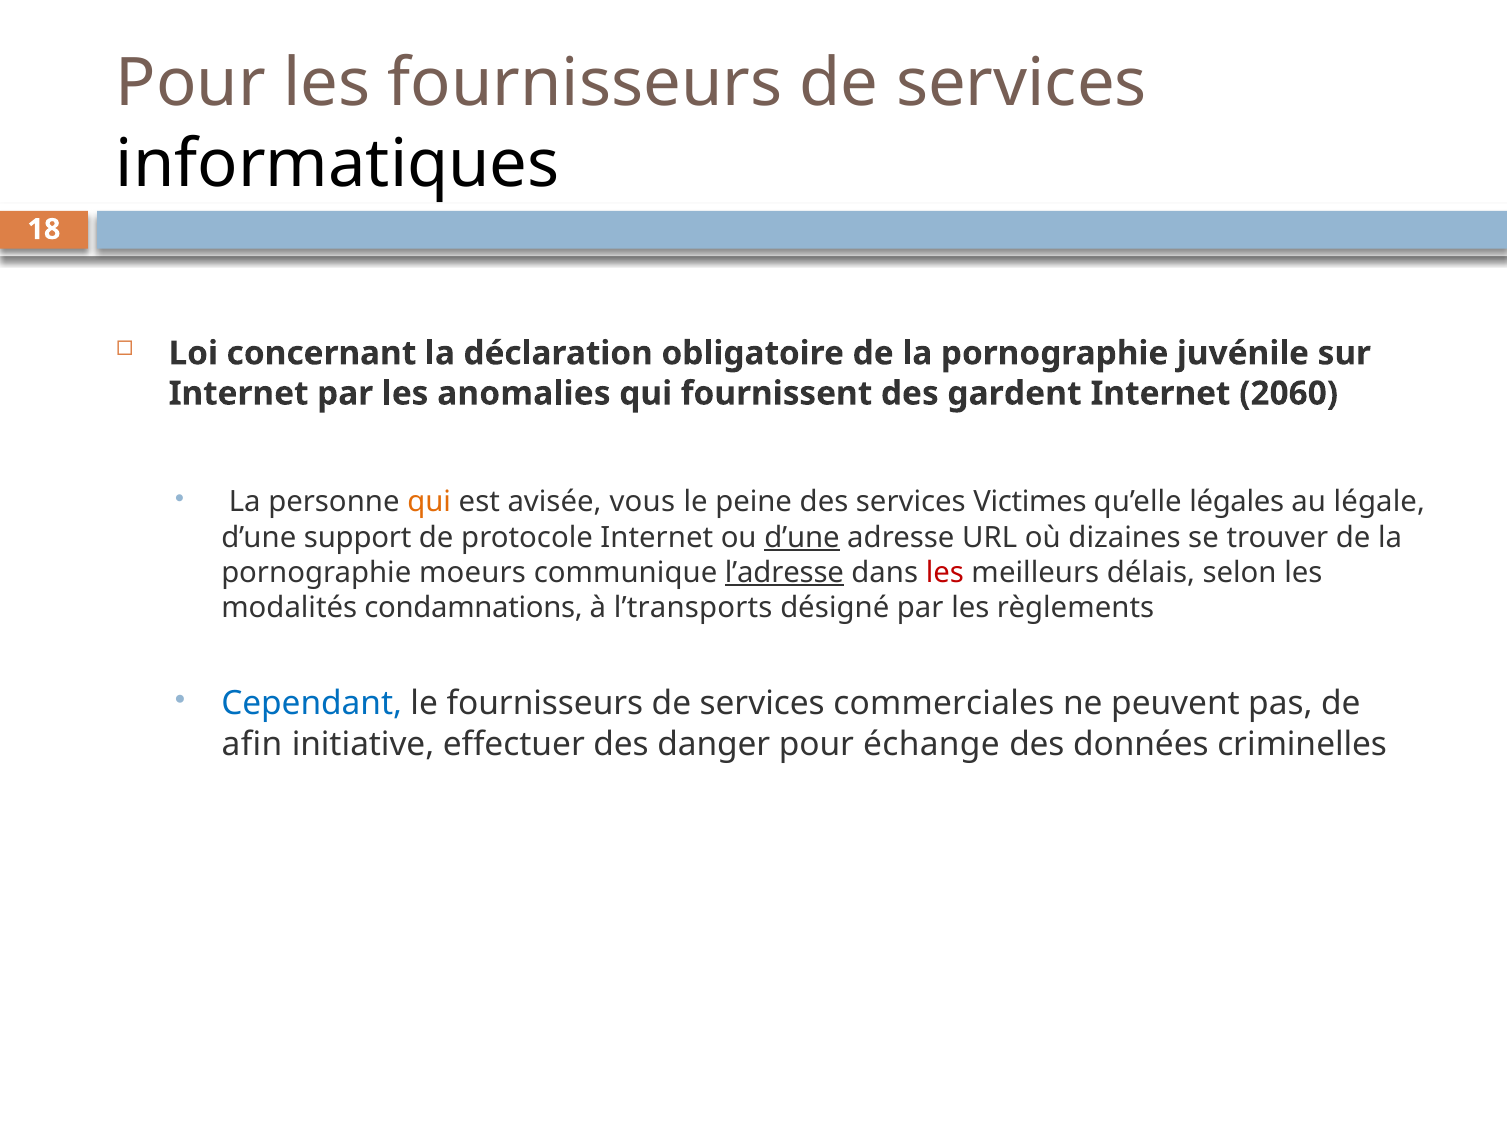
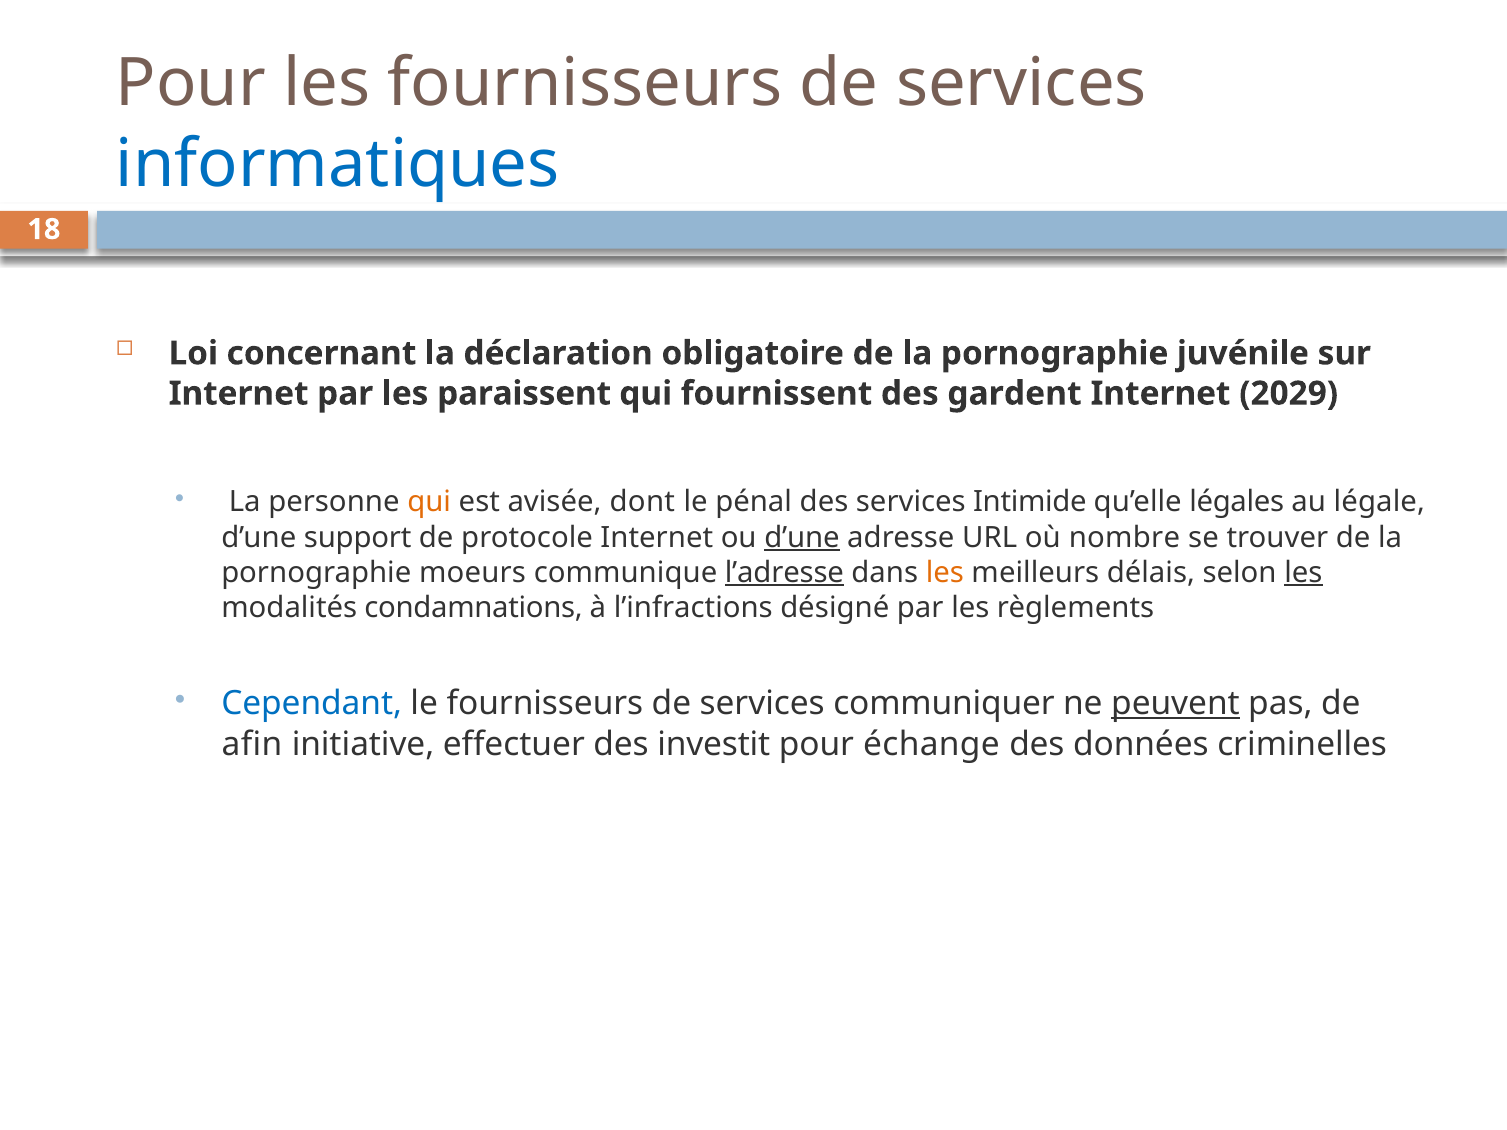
informatiques colour: black -> blue (338, 164)
anomalies: anomalies -> paraissent (524, 394)
2060: 2060 -> 2029 (1289, 394)
vous: vous -> dont (642, 502)
peine: peine -> pénal (754, 502)
Victimes: Victimes -> Intimide (1030, 502)
dizaines: dizaines -> nombre (1124, 538)
les colour: red -> orange (945, 573)
les underline: none -> present (1303, 573)
l’transports: l’transports -> l’infractions (693, 608)
commerciales: commerciales -> communiquer (944, 704)
peuvent underline: none -> present (1175, 704)
danger: danger -> investit (714, 744)
